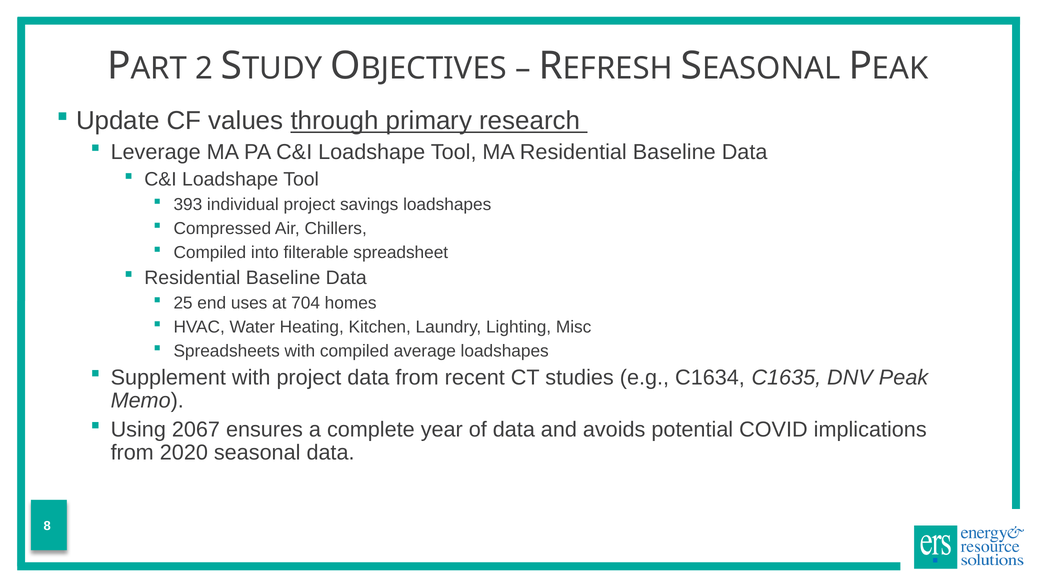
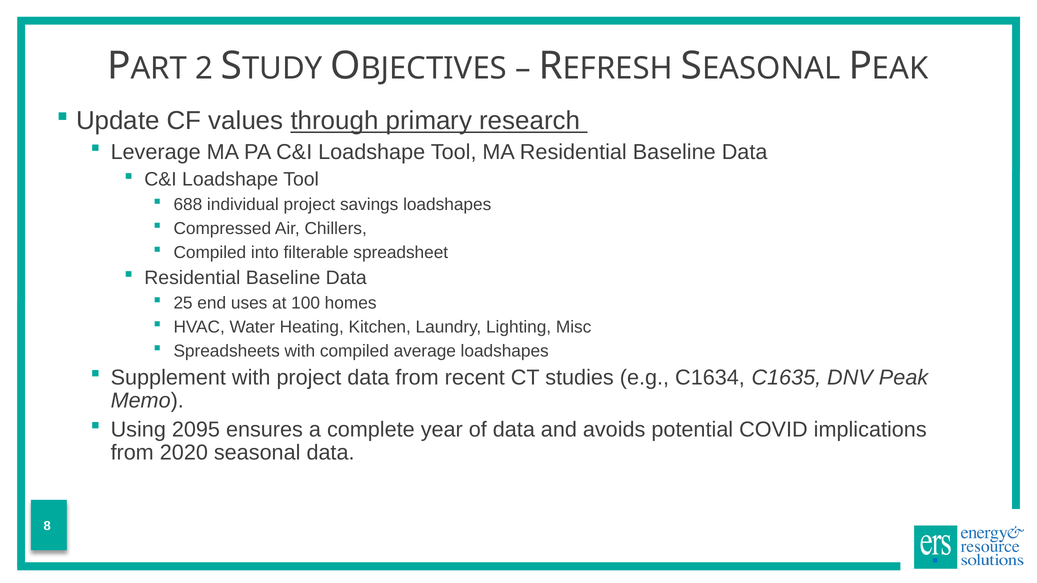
393: 393 -> 688 (188, 205)
704: 704 -> 100 (306, 303)
2067: 2067 -> 2095 (196, 430)
